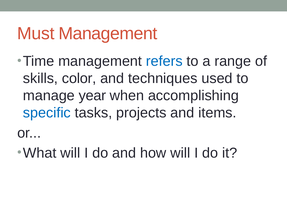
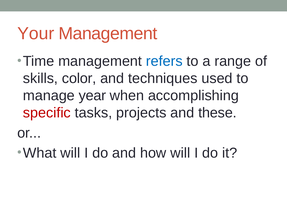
Must: Must -> Your (36, 34)
specific colour: blue -> red (47, 113)
items: items -> these (217, 113)
